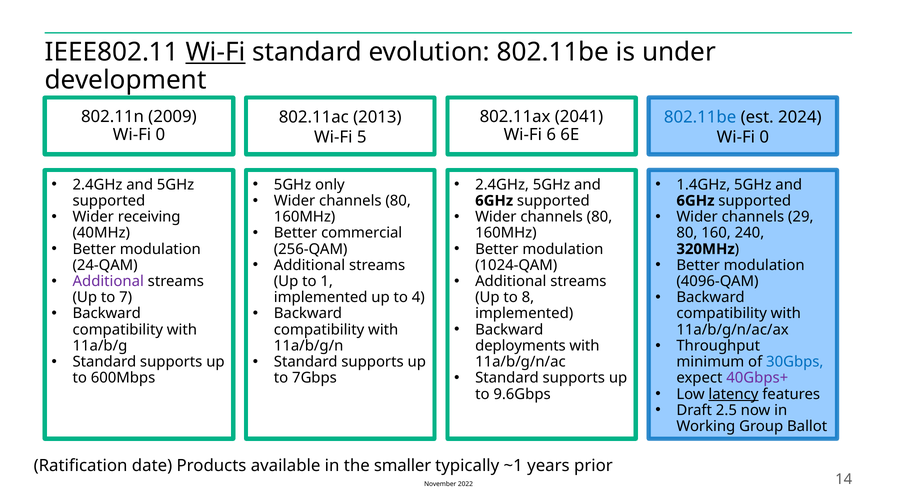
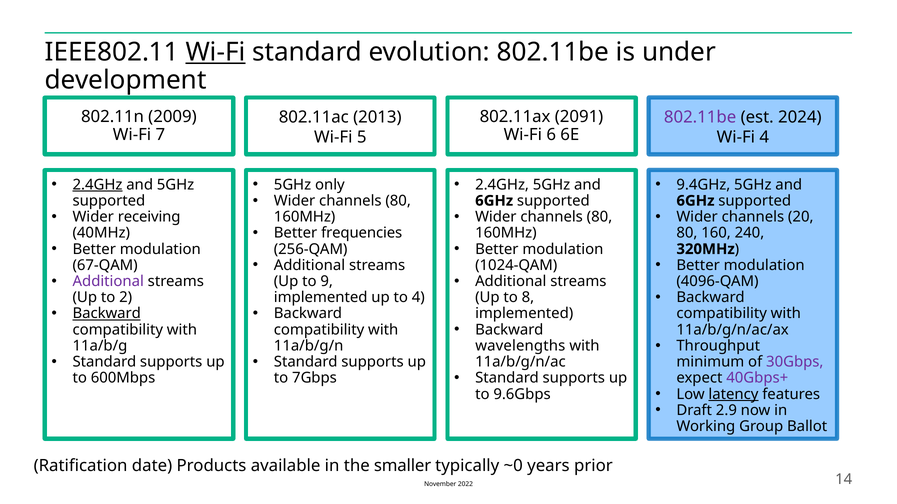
2041: 2041 -> 2091 (579, 117)
802.11be colour: blue -> purple (700, 117)
0: 0 -> 7 (160, 135)
0: 0 -> 4 (764, 137)
2.4GHz underline: none -> present (98, 185)
1.4GHz: 1.4GHz -> 9.4GHz (703, 185)
29: 29 -> 20 (801, 217)
commercial: commercial -> frequencies (362, 233)
24-QAM: 24-QAM -> 67-QAM (105, 265)
1: 1 -> 9 (327, 282)
7: 7 -> 2 (126, 298)
Backward underline: none -> present (107, 314)
deployments: deployments -> wavelengths (520, 346)
30Gbps colour: blue -> purple (795, 362)
2.5: 2.5 -> 2.9 (726, 411)
~1: ~1 -> ~0 (513, 466)
